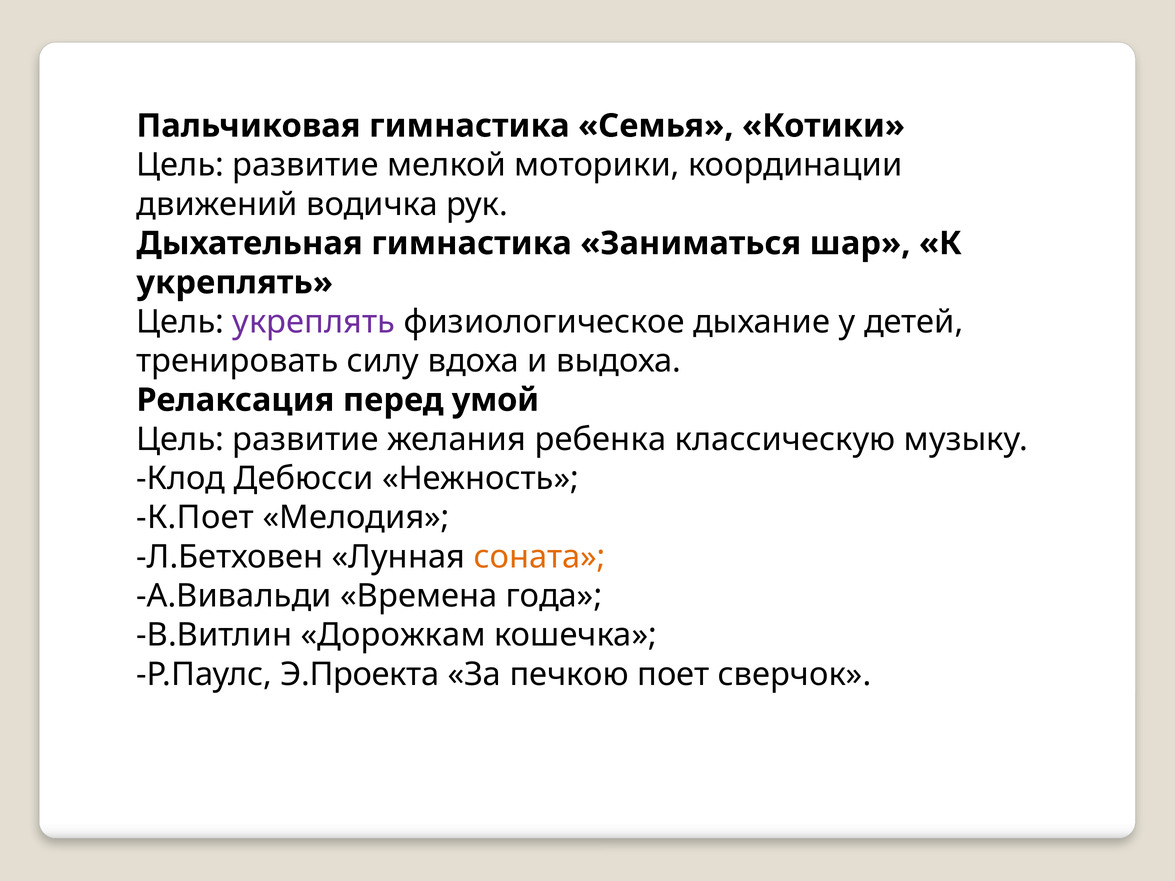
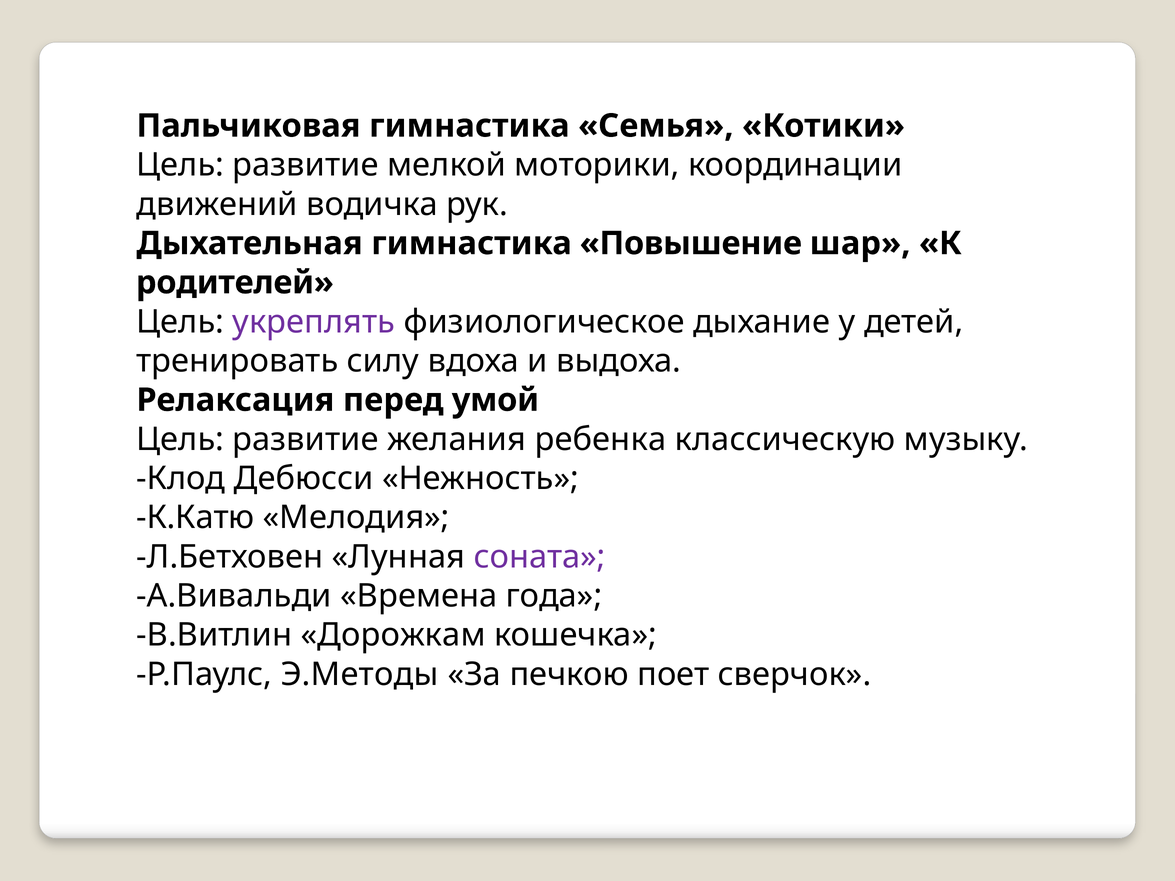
Заниматься: Заниматься -> Повышение (691, 243)
укреплять: укреплять -> родителей (235, 283)
К.Поет: К.Поет -> К.Катю (195, 518)
соната colour: orange -> purple (540, 557)
Э.Проекта: Э.Проекта -> Э.Методы (360, 674)
